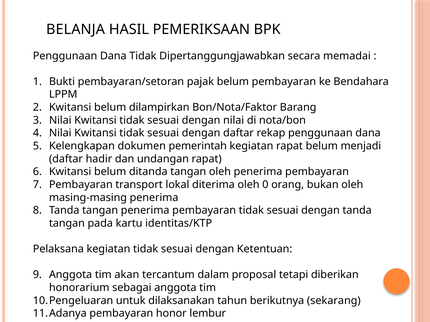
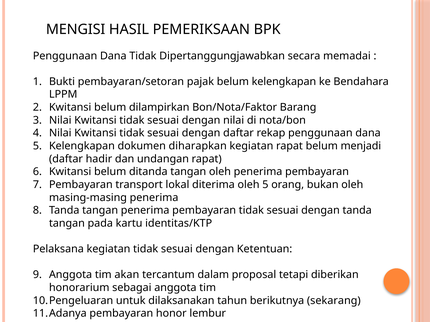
BELANJA: BELANJA -> MENGISI (76, 30)
belum pembayaran: pembayaran -> kelengkapan (284, 82)
pemerintah: pemerintah -> diharapkan (198, 146)
oleh 0: 0 -> 5 (265, 185)
